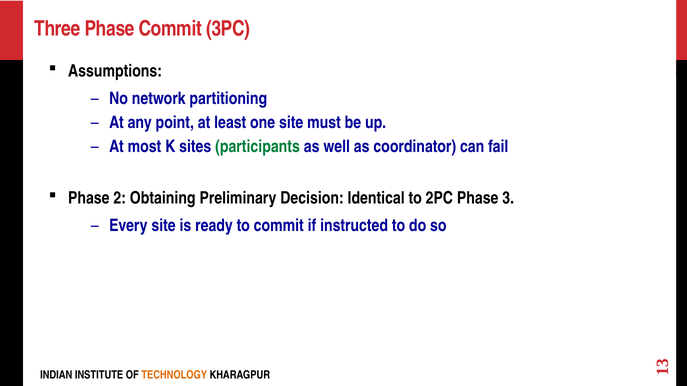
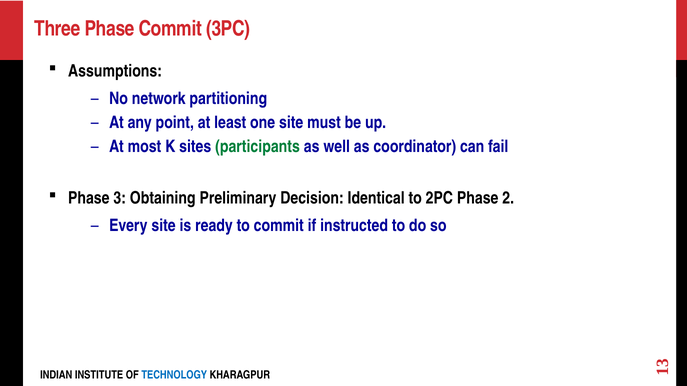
Phase 2: 2 -> 3 (120, 199)
Phase 3: 3 -> 2 (508, 199)
TECHNOLOGY colour: orange -> blue (174, 376)
